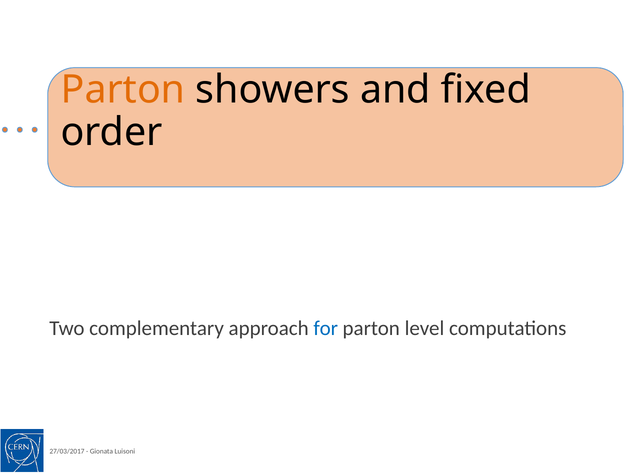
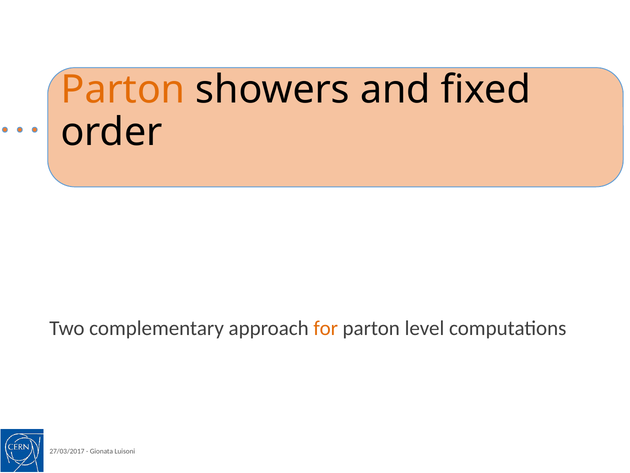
for colour: blue -> orange (326, 328)
